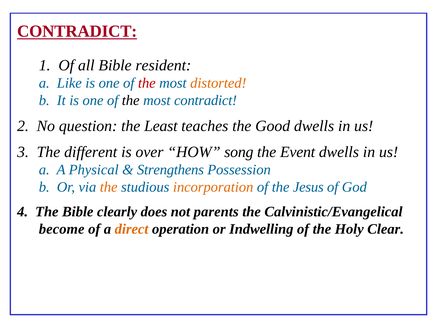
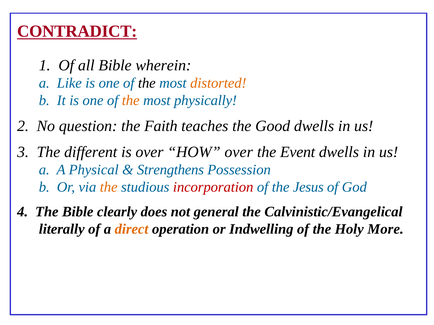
resident: resident -> wherein (163, 65)
the colour: red -> black (147, 83)
the colour: black -> orange (131, 101)
most contradict: contradict -> physically (206, 101)
Least: Least -> Faith (161, 126)
HOW song: song -> over (239, 152)
incorporation colour: orange -> red (213, 187)
parents: parents -> general (216, 212)
become: become -> literally (62, 229)
Clear: Clear -> More (386, 229)
